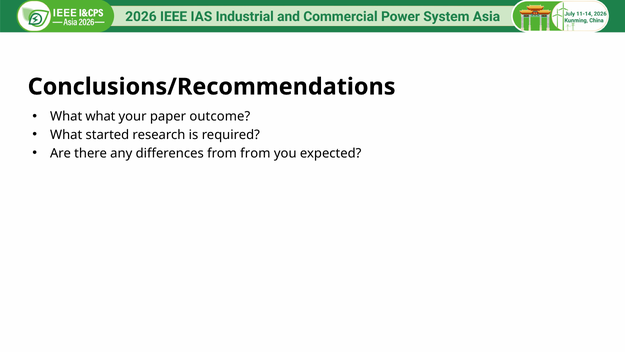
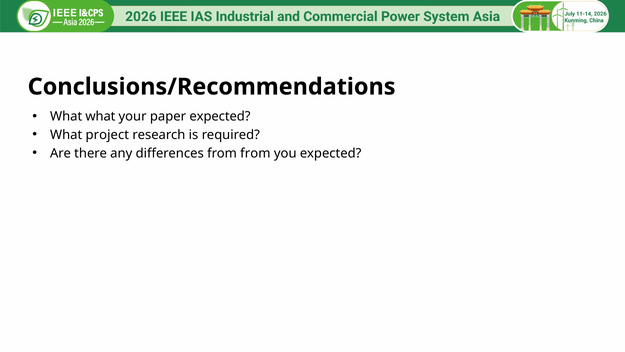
paper outcome: outcome -> expected (220, 117)
started: started -> project (107, 135)
